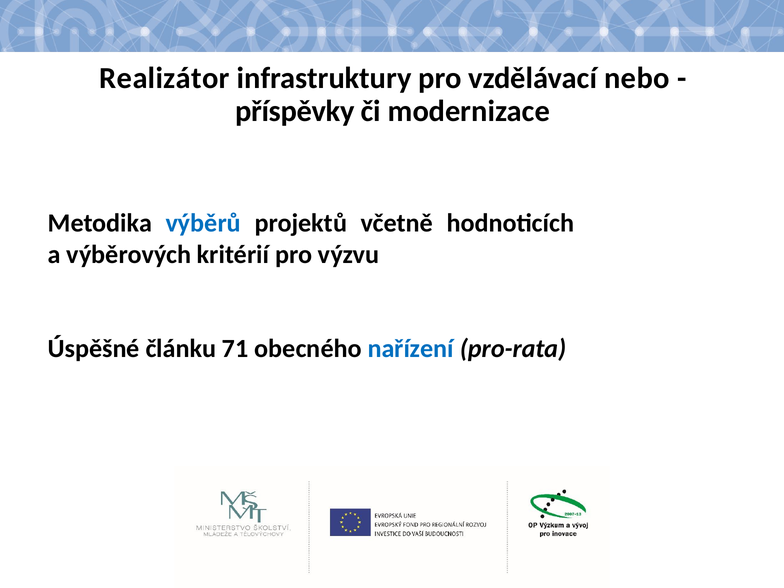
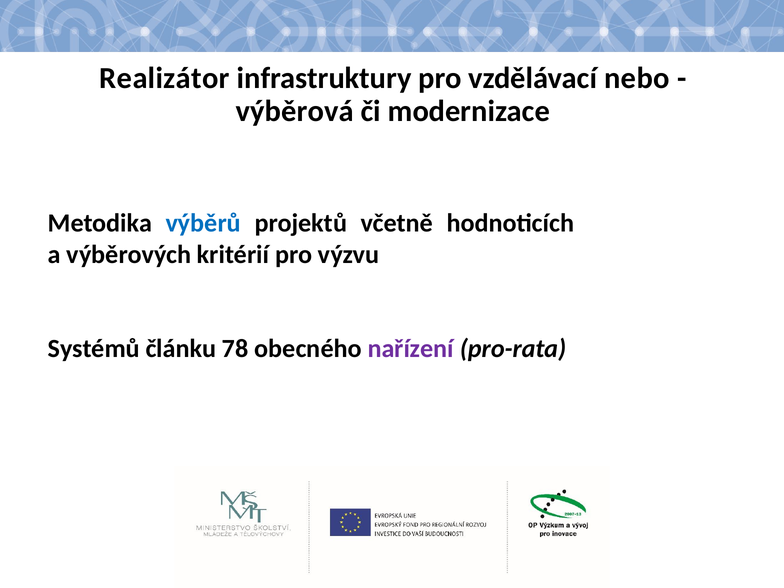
příspěvky: příspěvky -> výběrová (295, 111)
Úspěšné: Úspěšné -> Systémů (94, 348)
71: 71 -> 78 (235, 348)
nařízení colour: blue -> purple (411, 348)
